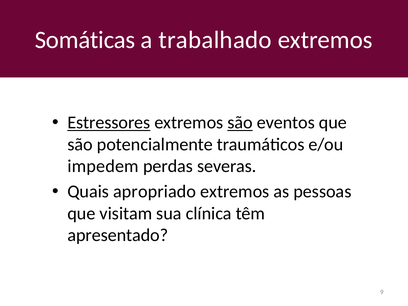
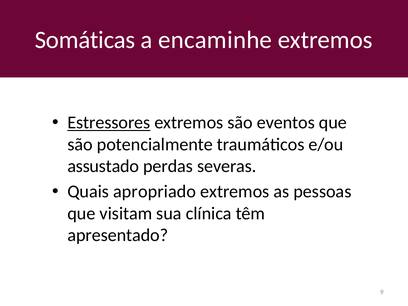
trabalhado: trabalhado -> encaminhe (215, 40)
são underline: present -> none (240, 123)
impedem: impedem -> assustado (103, 166)
